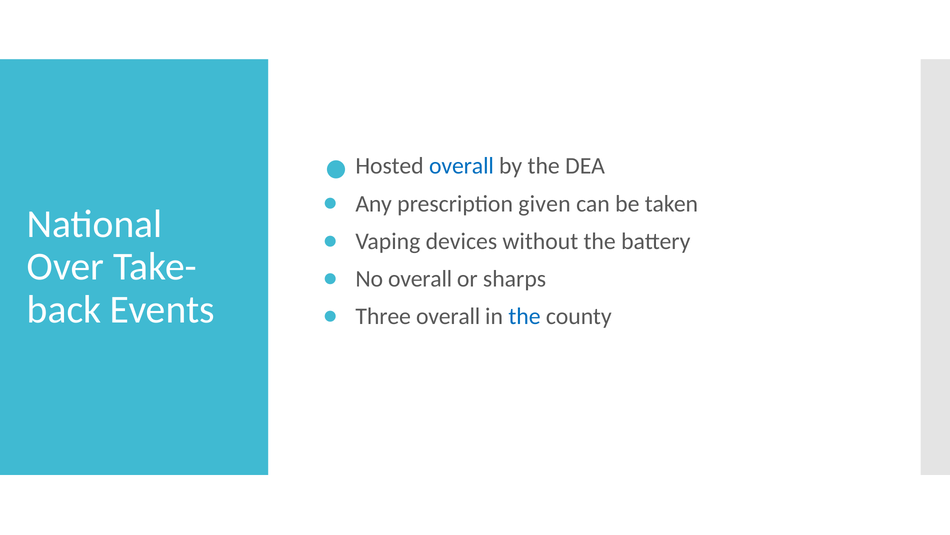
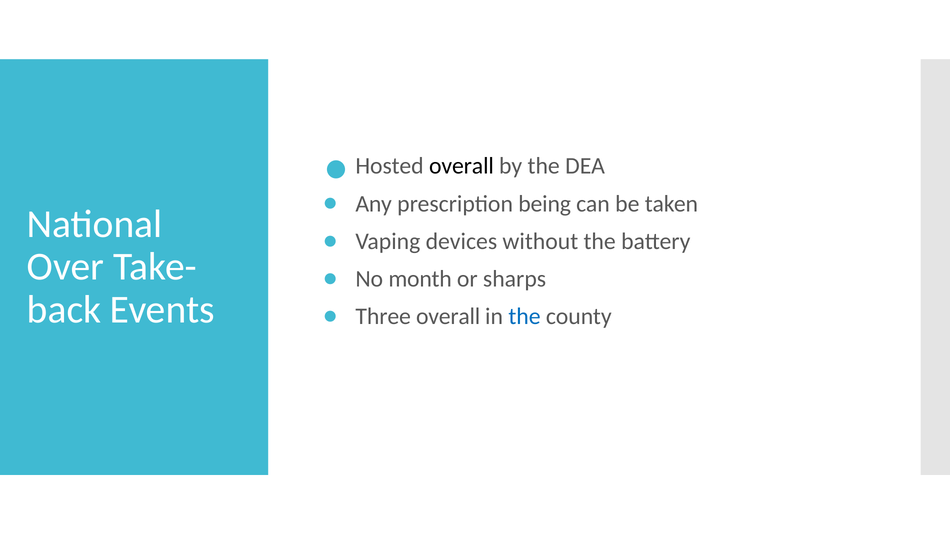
overall colour: blue -> black (461, 166)
given: given -> being (545, 203)
No overall: overall -> month (420, 279)
